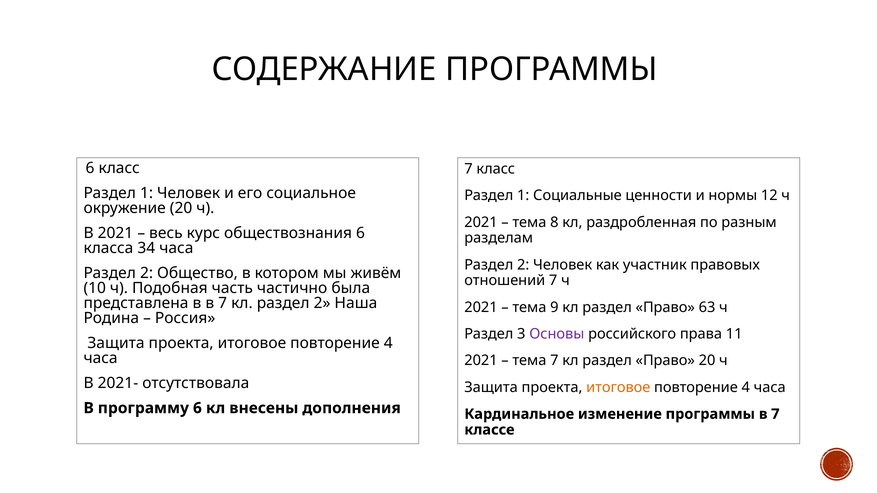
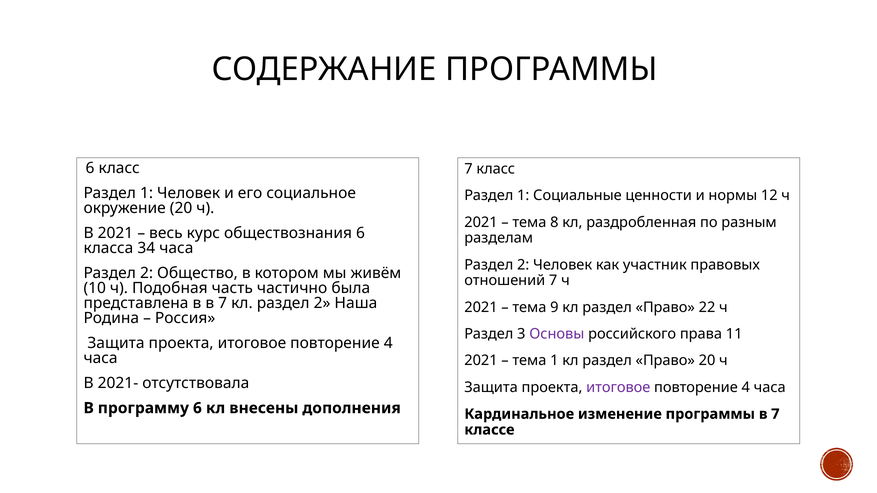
63: 63 -> 22 (707, 307)
тема 7: 7 -> 1 (554, 361)
итоговое colour: orange -> purple (618, 388)
